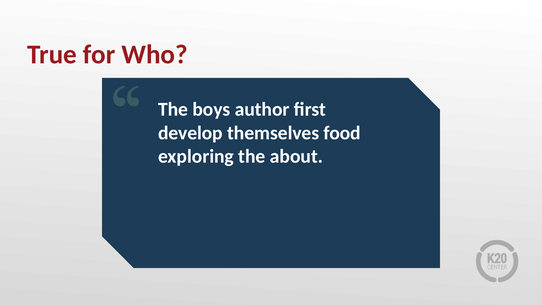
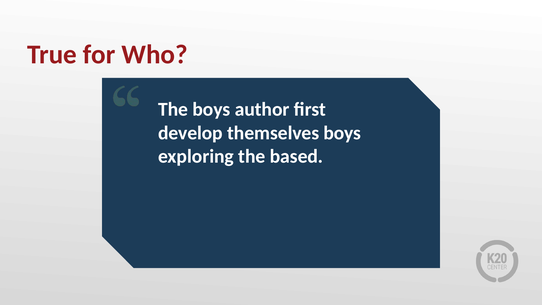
themselves food: food -> boys (342, 133)
about: about -> based (297, 156)
